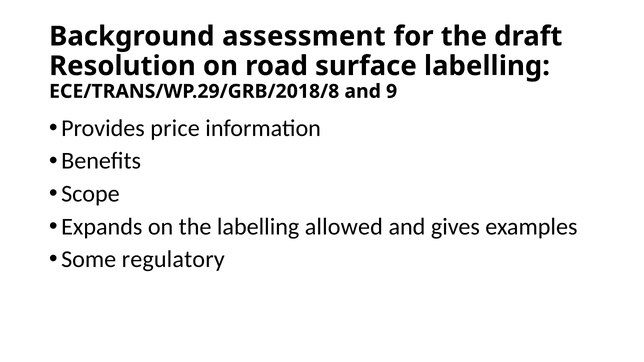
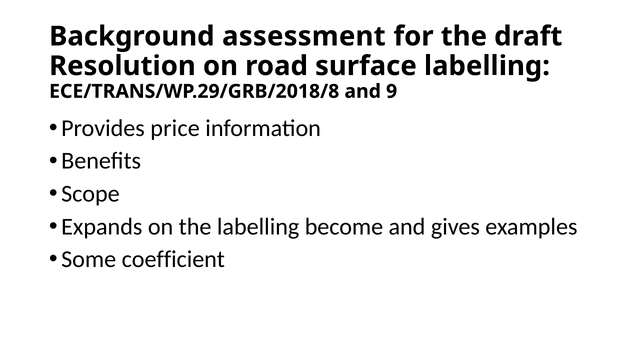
allowed: allowed -> become (344, 227)
regulatory: regulatory -> coefficient (173, 260)
